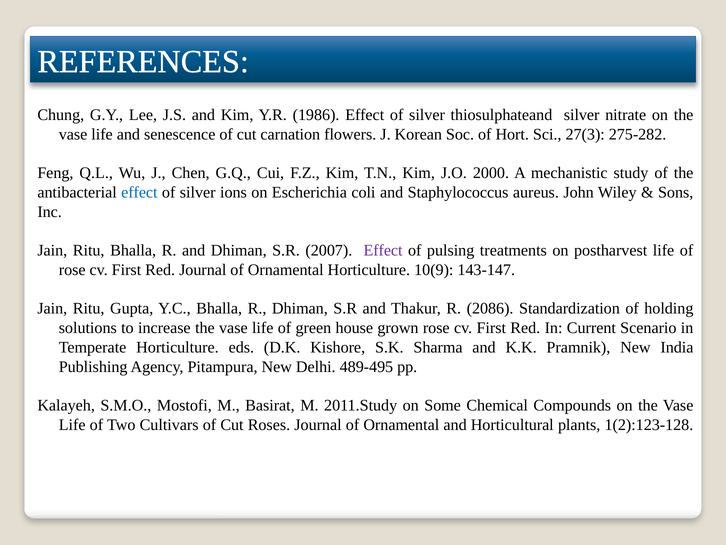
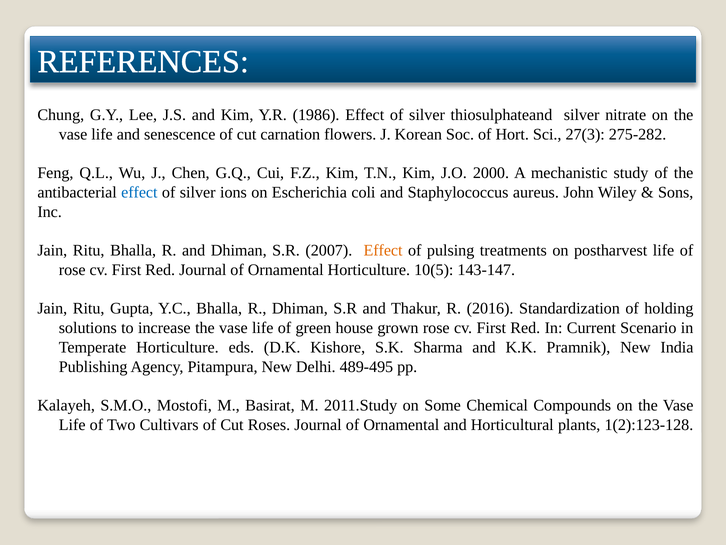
Effect colour: purple -> orange (383, 250)
10(9: 10(9 -> 10(5 (434, 270)
2086: 2086 -> 2016 (490, 308)
